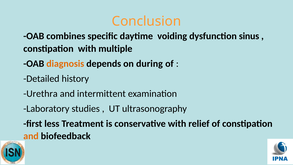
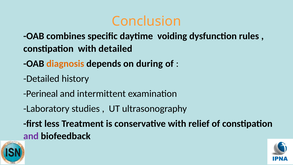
sinus: sinus -> rules (249, 36)
with multiple: multiple -> detailed (115, 49)
Urethra: Urethra -> Perineal (41, 93)
and colour: orange -> purple (31, 136)
